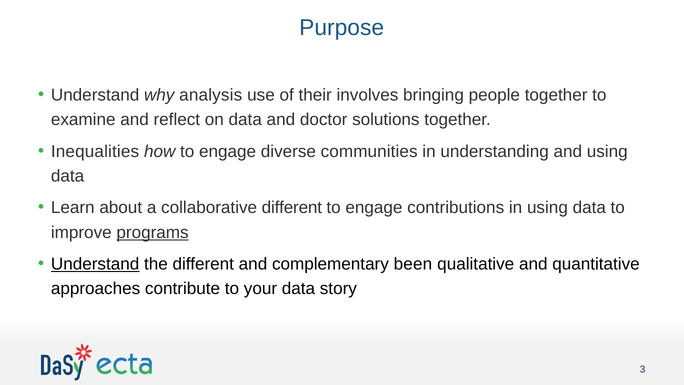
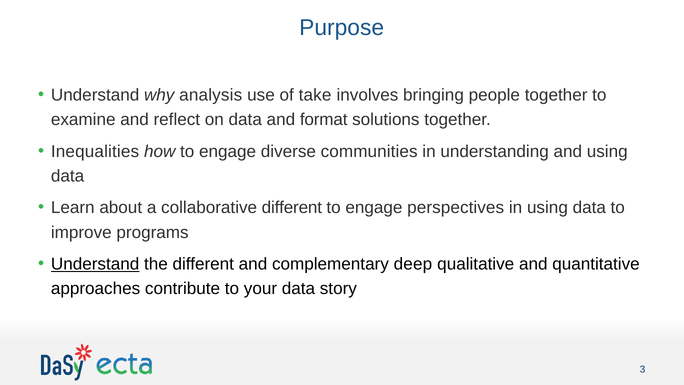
their: their -> take (315, 95)
doctor: doctor -> format (324, 120)
contributions: contributions -> perspectives (456, 208)
programs underline: present -> none (153, 232)
been: been -> deep (413, 264)
